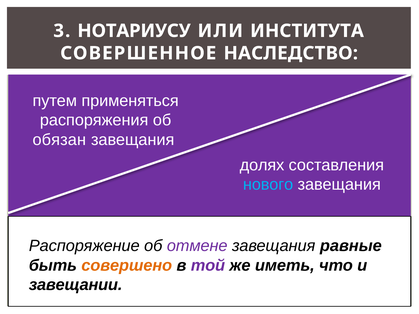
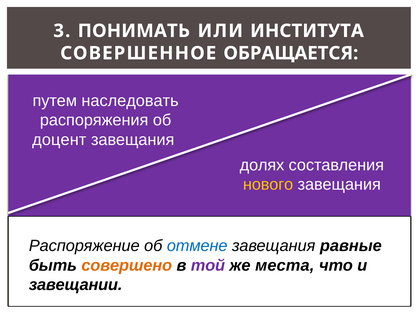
НОТАРИУСУ: НОТАРИУСУ -> ПОНИМАТЬ (134, 31)
НАСЛЕДСТВО: НАСЛЕДСТВО -> ОБРАЩАЕТСЯ (291, 53)
применяться: применяться -> наследовать (130, 101)
обязан: обязан -> доцент (59, 140)
нового colour: light blue -> yellow (268, 185)
отмене colour: purple -> blue (197, 246)
иметь: иметь -> места (285, 266)
